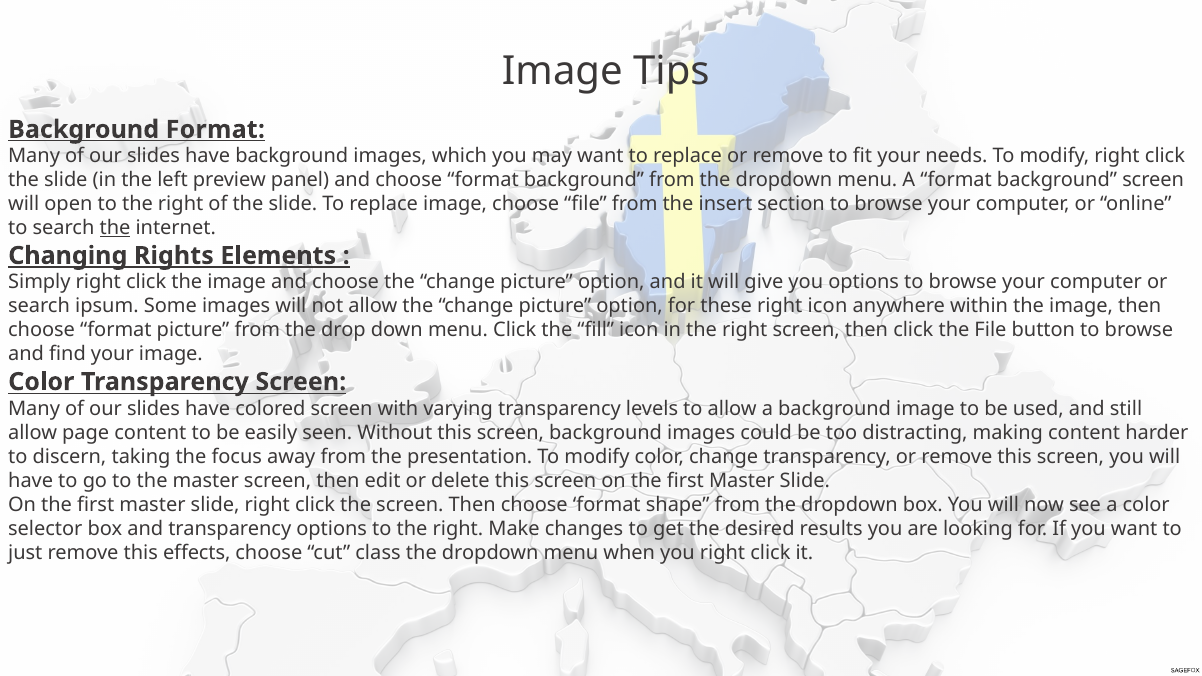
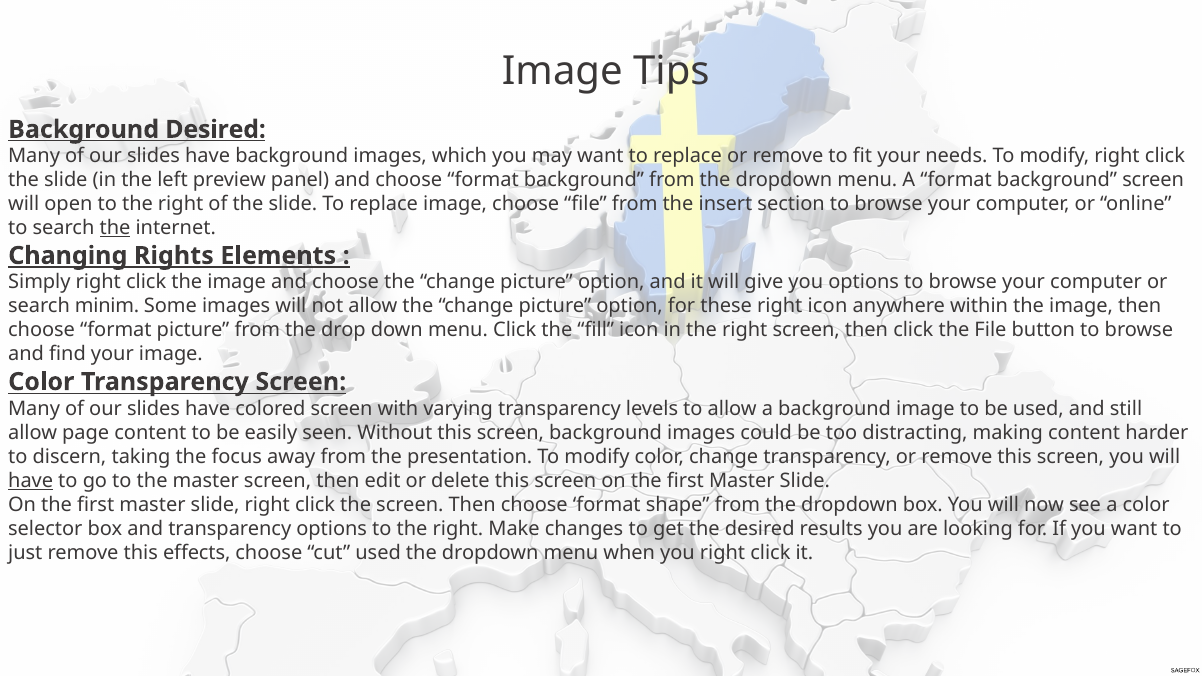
Background Format: Format -> Desired (216, 130)
ipsum: ipsum -> minim (107, 306)
have underline: none -> present (31, 481)
cut class: class -> used (378, 553)
